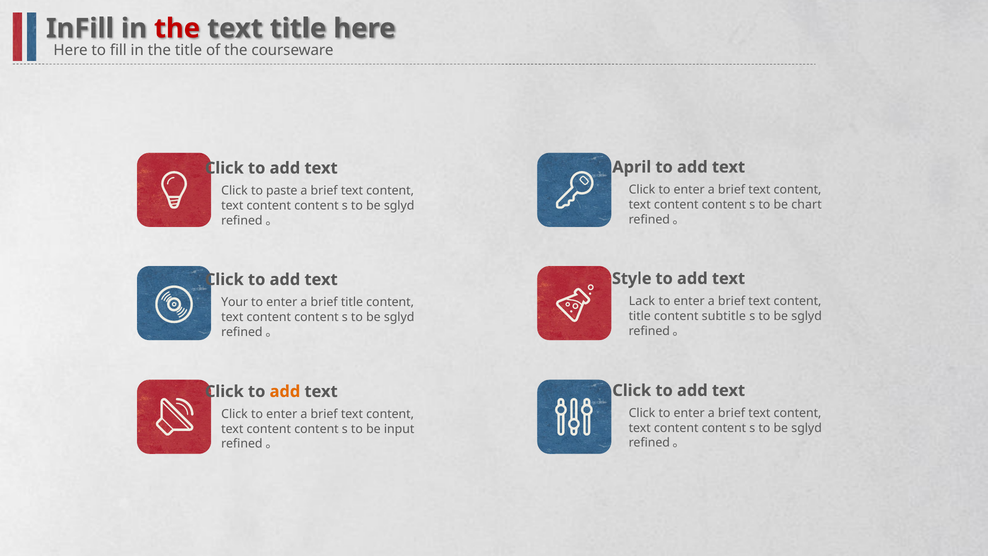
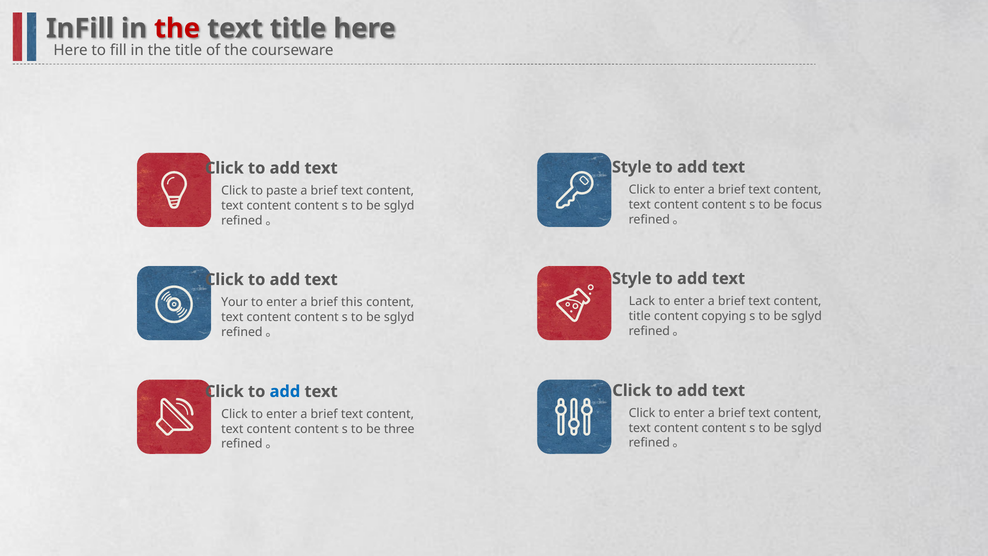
April: April -> Style (632, 167)
chart: chart -> focus (807, 205)
brief title: title -> this (352, 302)
subtitle: subtitle -> copying (724, 316)
add colour: orange -> blue (285, 391)
input: input -> three (399, 429)
